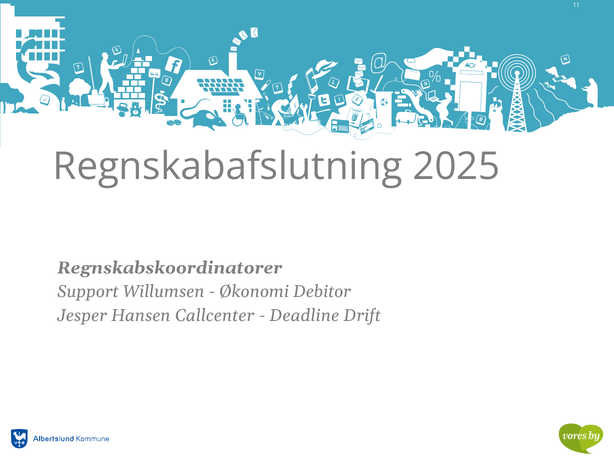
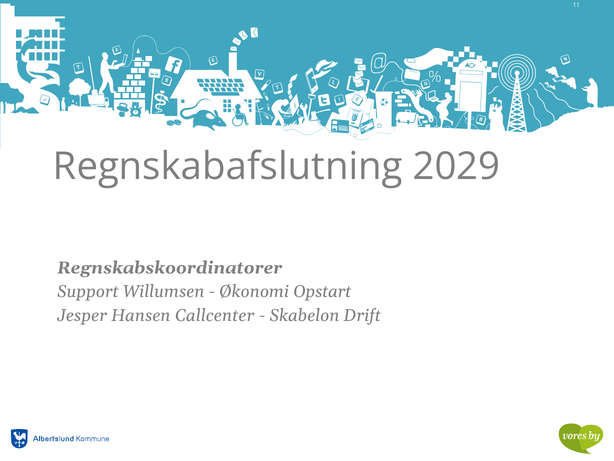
2025: 2025 -> 2029 (456, 166)
Debitor: Debitor -> Opstart (322, 291)
Deadline: Deadline -> Skabelon (304, 315)
